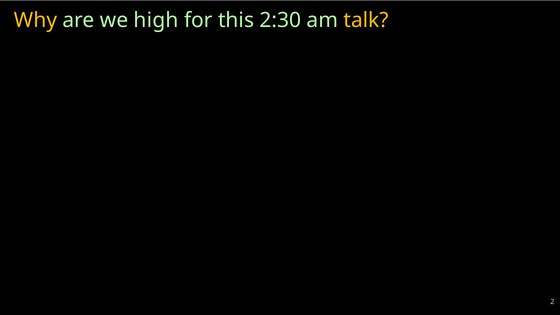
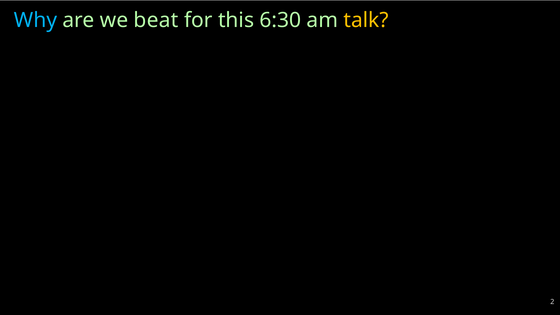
Why colour: yellow -> light blue (35, 20)
high: high -> beat (156, 20)
2:30: 2:30 -> 6:30 (280, 20)
